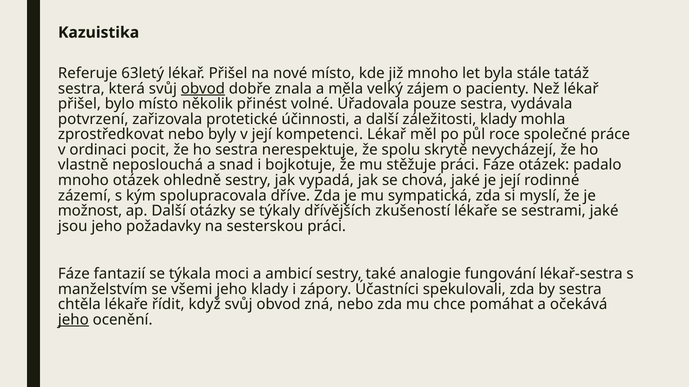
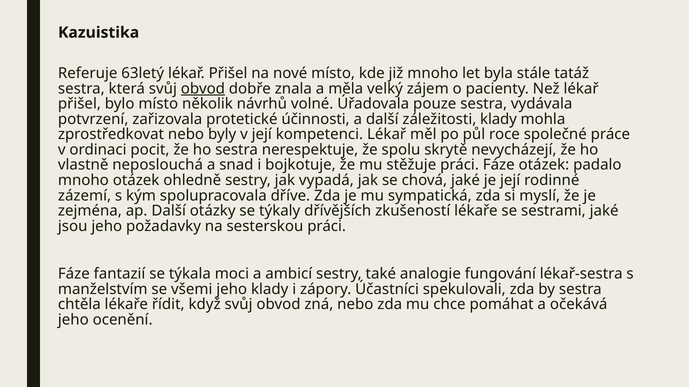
přinést: přinést -> návrhů (262, 104)
možnost: možnost -> zejména (90, 211)
jeho underline: present -> none (73, 320)
